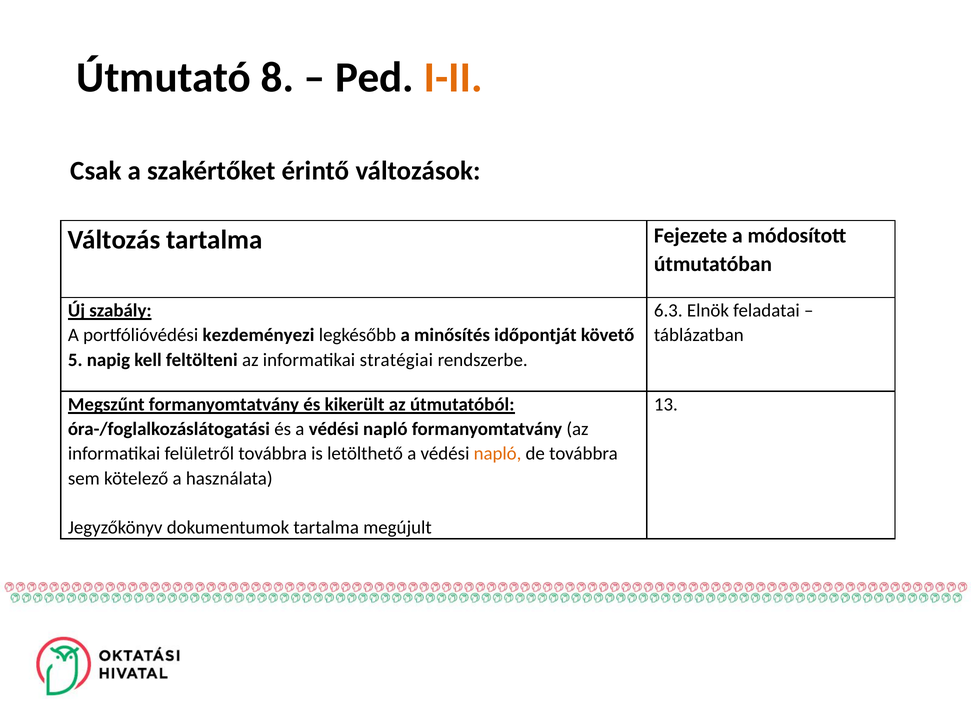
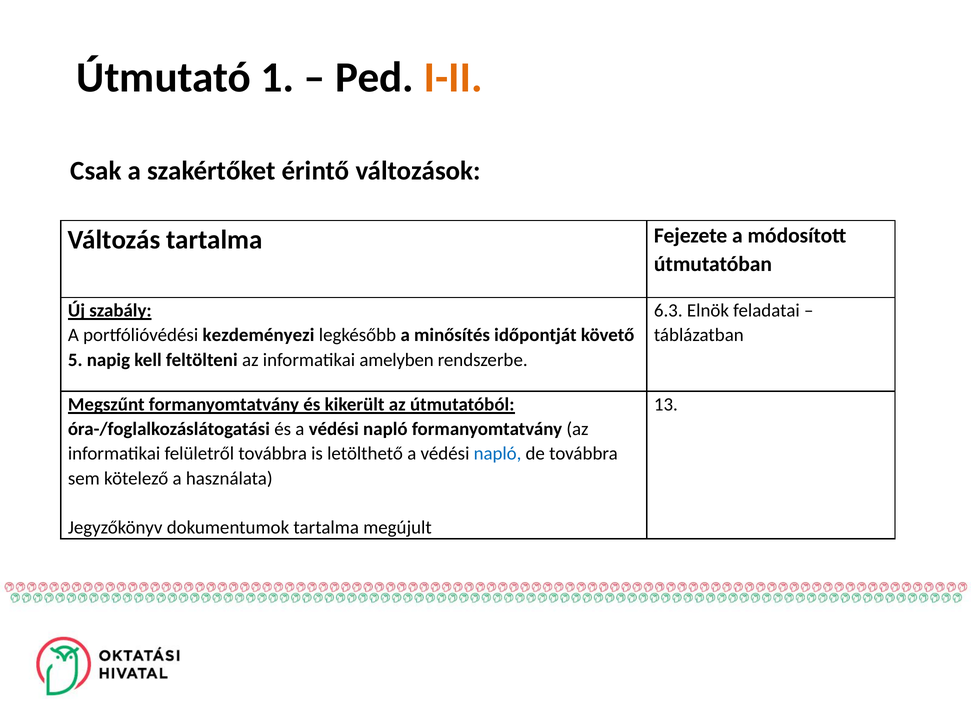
8: 8 -> 1 (278, 78)
stratégiai: stratégiai -> amelyben (397, 360)
napló colour: orange -> blue (498, 454)
